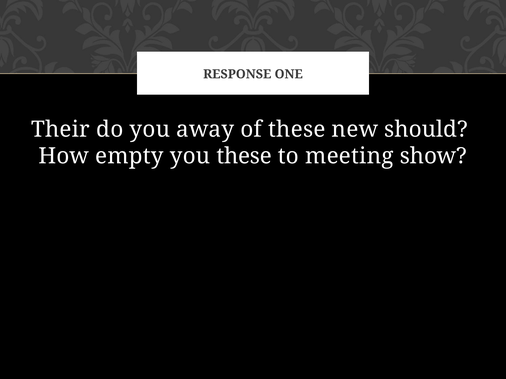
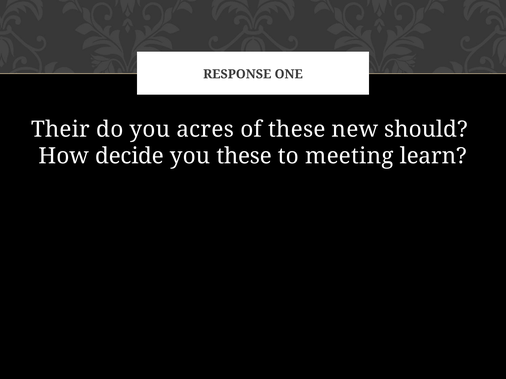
away: away -> acres (205, 129)
empty: empty -> decide (130, 156)
show: show -> learn (433, 156)
